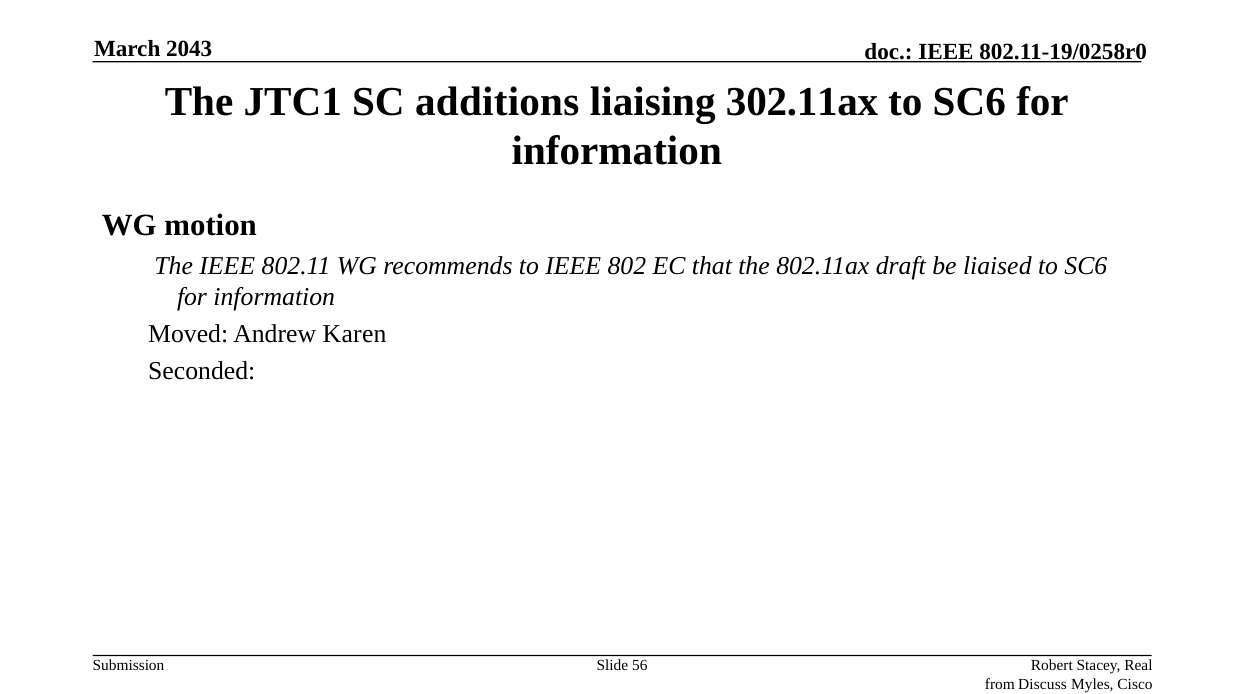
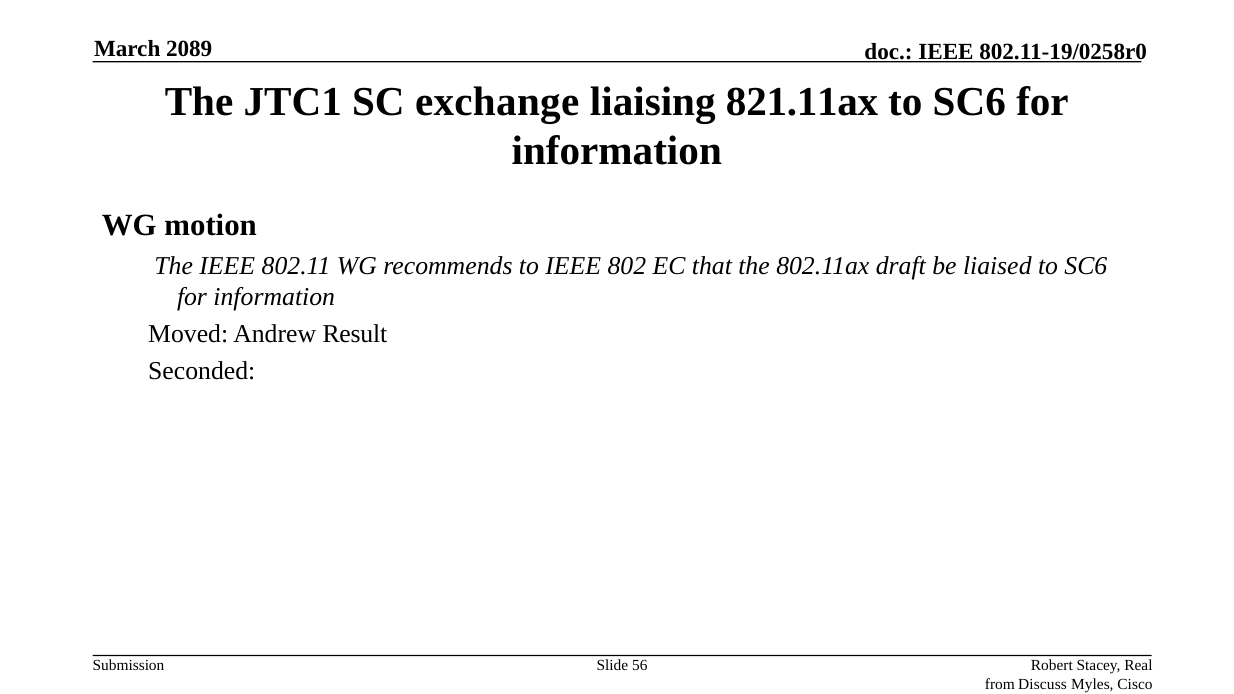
2043: 2043 -> 2089 (189, 49)
additions: additions -> exchange (497, 101)
302.11ax: 302.11ax -> 821.11ax (802, 101)
Karen: Karen -> Result (355, 334)
